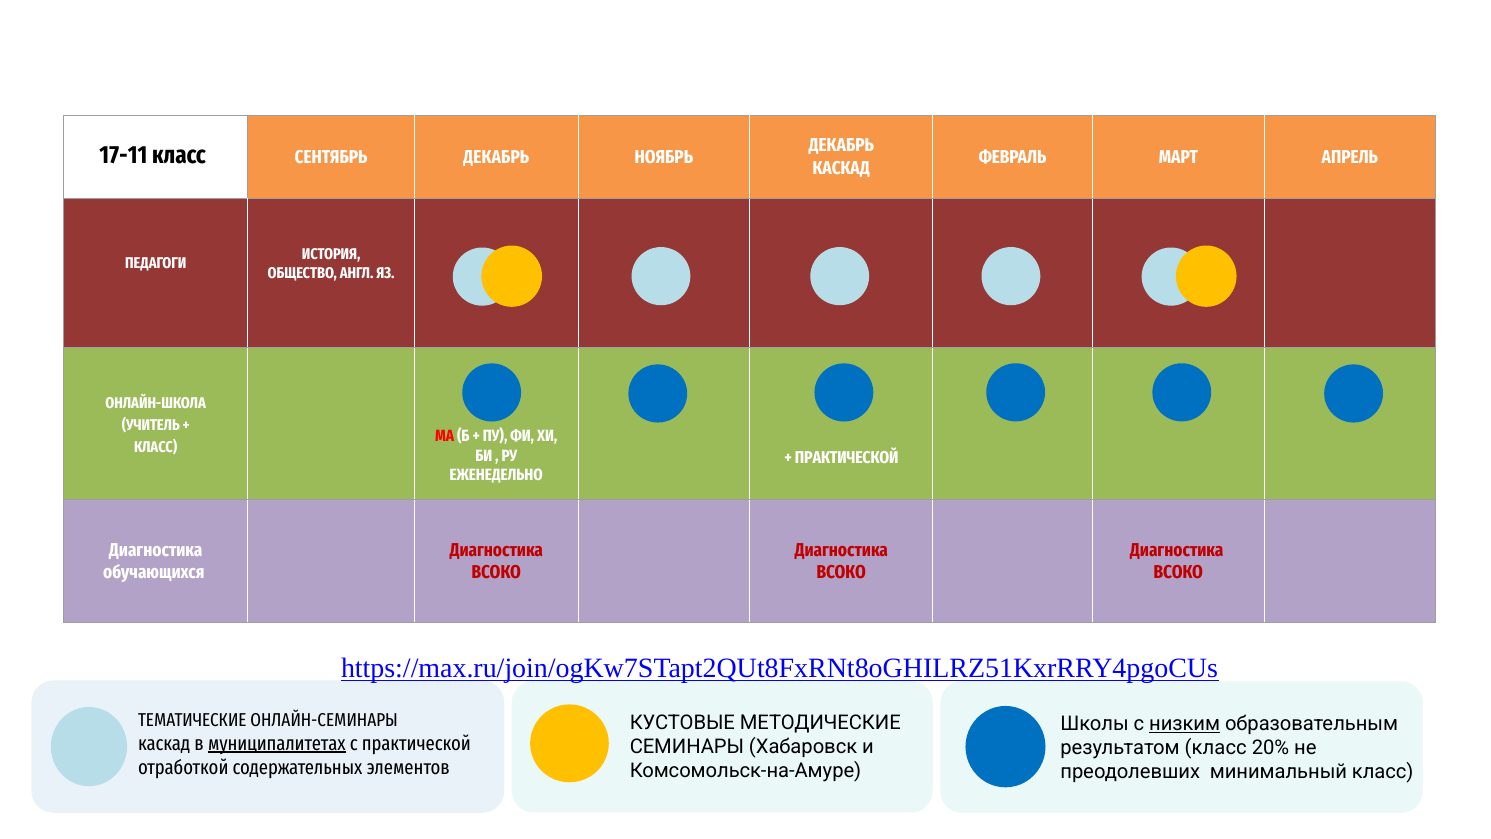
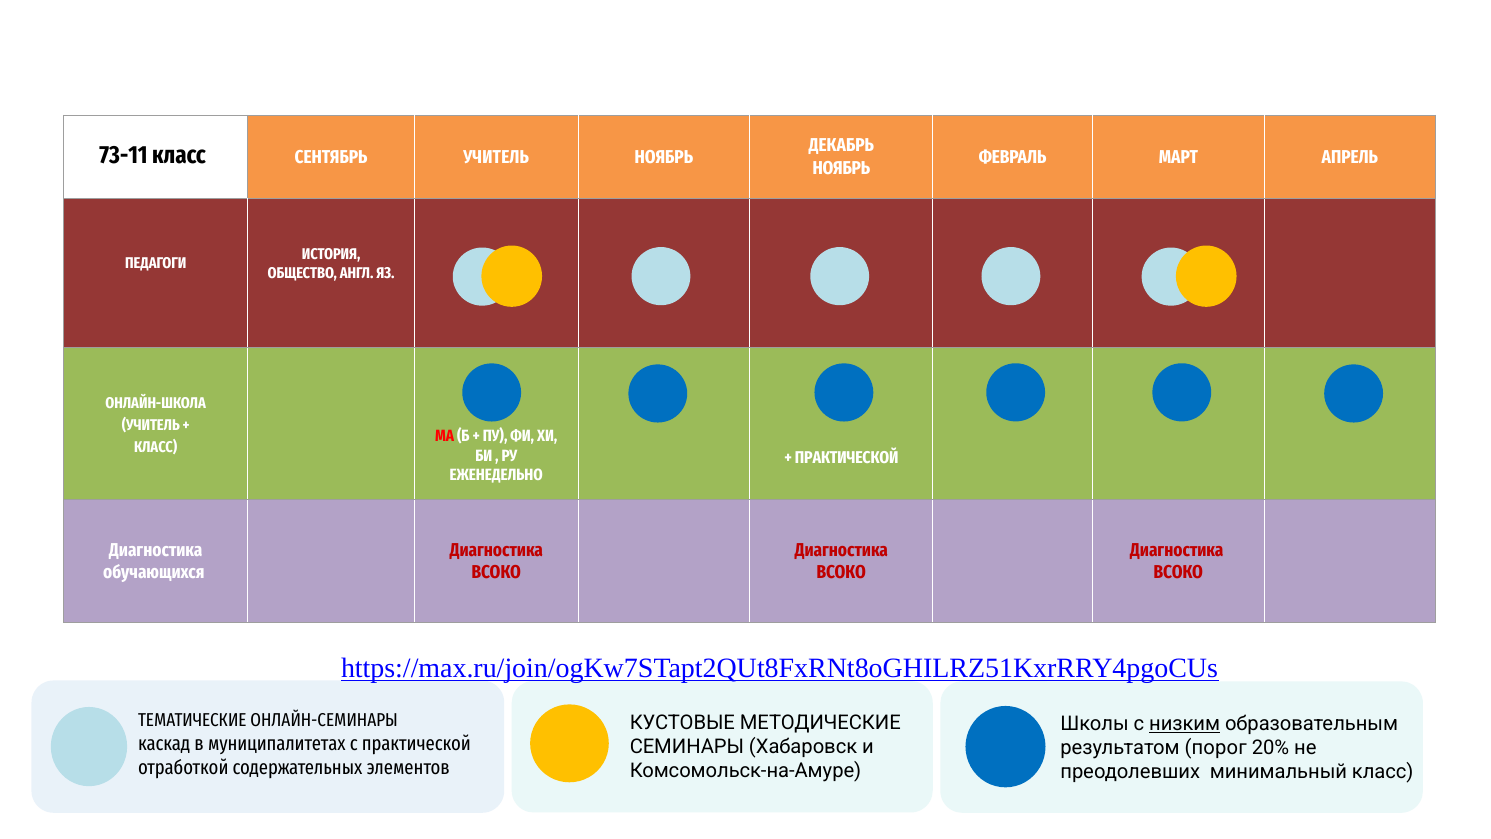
17-11: 17-11 -> 73-11 (124, 155)
СЕНТЯБРЬ ДЕКАБРЬ: ДЕКАБРЬ -> УЧИТЕЛЬ (496, 157)
КАСКАД: КАСКАД -> НОЯБРЬ (841, 168)
муниципалитетах underline: present -> none (277, 743)
результатом класс: класс -> порог (1216, 748)
